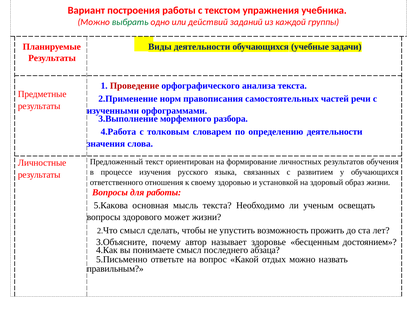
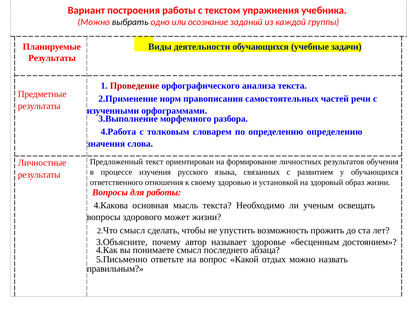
выбрать colour: green -> black (130, 22)
действий: действий -> осознание (208, 22)
определению деятельности: деятельности -> определению (335, 132)
5.Какова: 5.Какова -> 4.Какова (111, 205)
